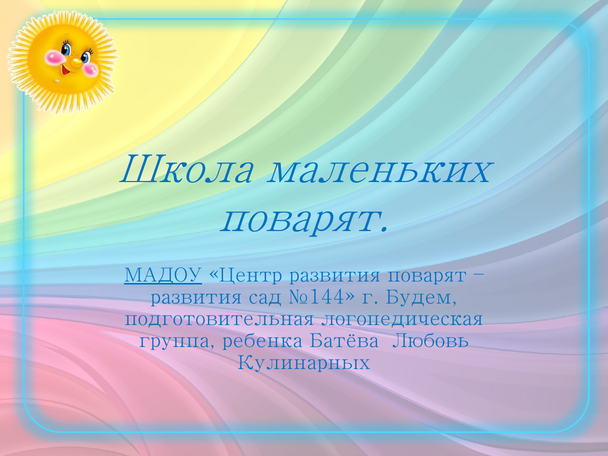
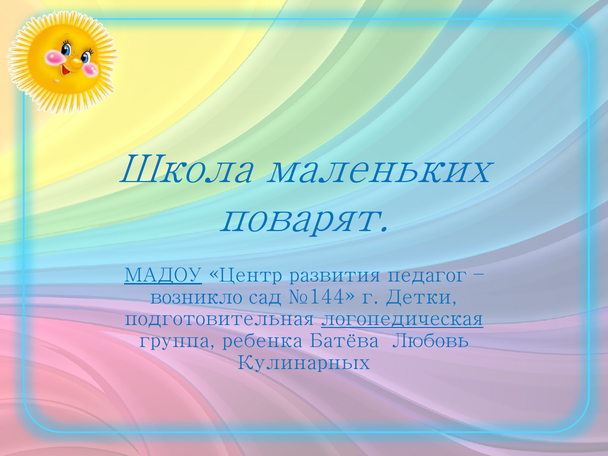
развития поварят: поварят -> педагог (427, 275)
развития: развития -> возникло (196, 297)
Будем: Будем -> Детки (422, 297)
логопедическая underline: none -> present (402, 319)
